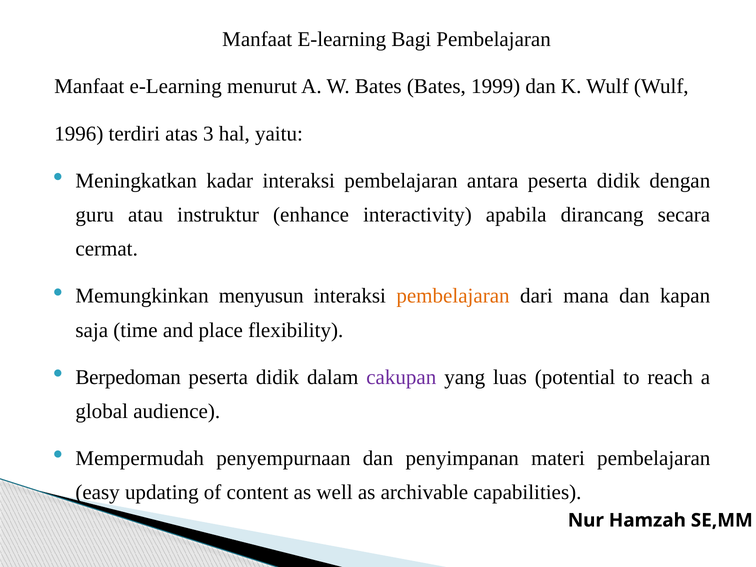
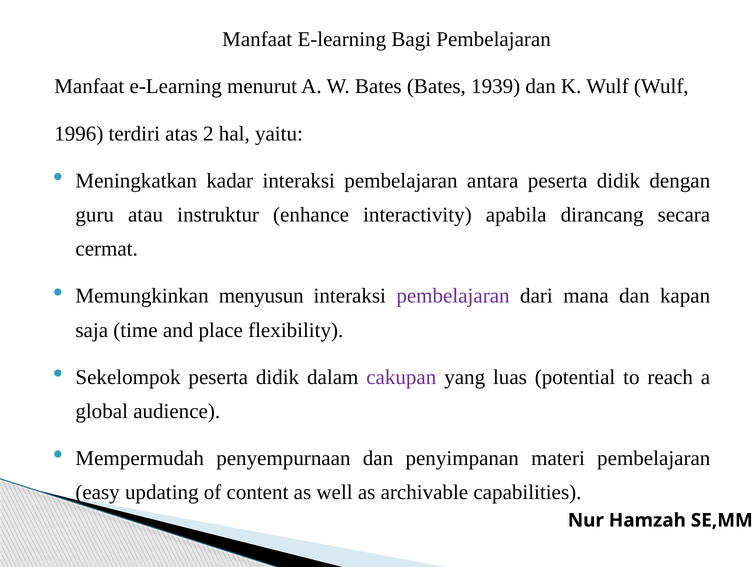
1999: 1999 -> 1939 (496, 86)
3: 3 -> 2 (208, 134)
pembelajaran colour: orange -> purple (453, 296)
Berpedoman: Berpedoman -> Sekelompok (128, 377)
